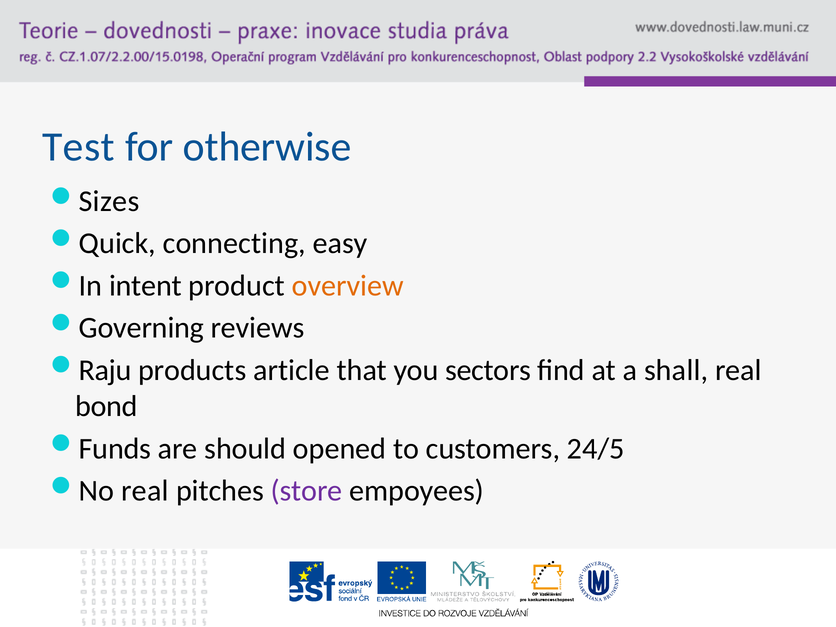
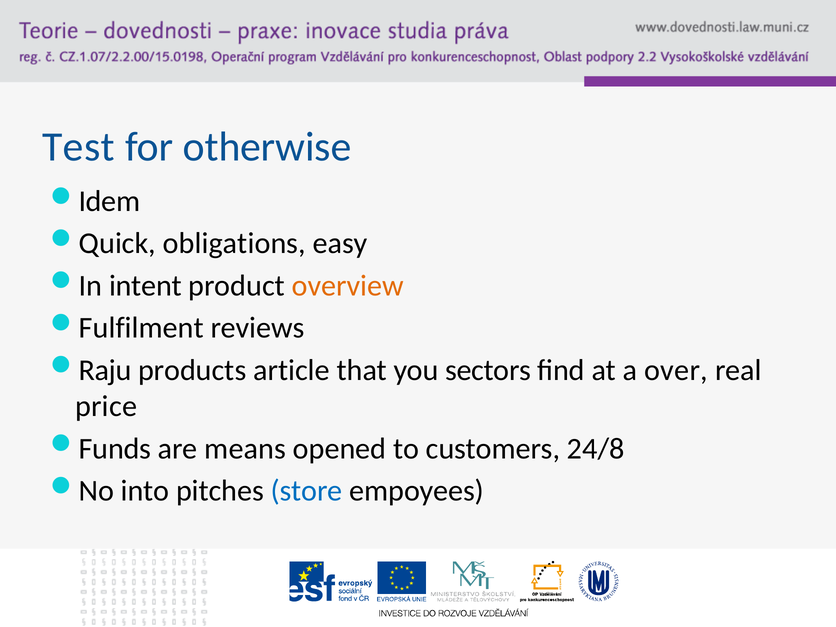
Sizes: Sizes -> Idem (109, 201)
connecting: connecting -> obligations (234, 244)
Governing: Governing -> Fulfilment (141, 328)
shall: shall -> over (676, 370)
bond: bond -> price (106, 406)
should: should -> means (245, 449)
24/5: 24/5 -> 24/8 (596, 449)
No real: real -> into (145, 491)
store colour: purple -> blue (307, 491)
